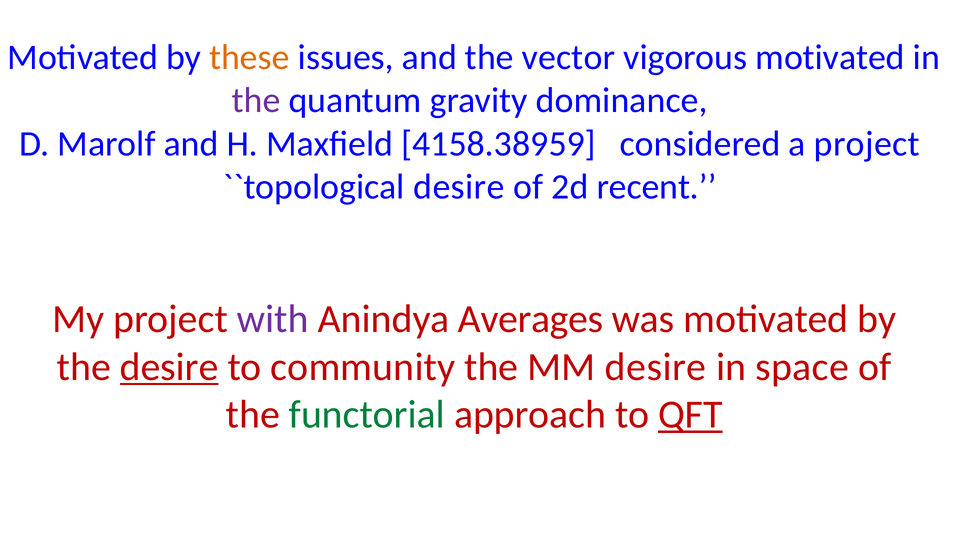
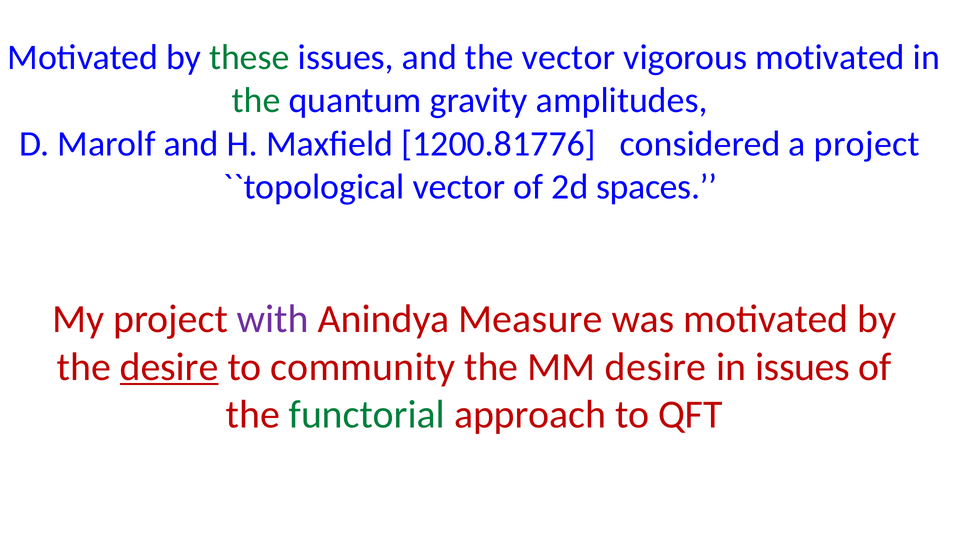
these colour: orange -> green (249, 57)
the colour: purple -> green (256, 101)
dominance: dominance -> amplitudes (622, 101)
4158.38959: 4158.38959 -> 1200.81776 (499, 144)
desire: desire -> vector (459, 187)
recent: recent -> spaces (657, 187)
Averages: Averages -> Measure (530, 319)
in space: space -> issues (802, 367)
QFT underline: present -> none (690, 415)
